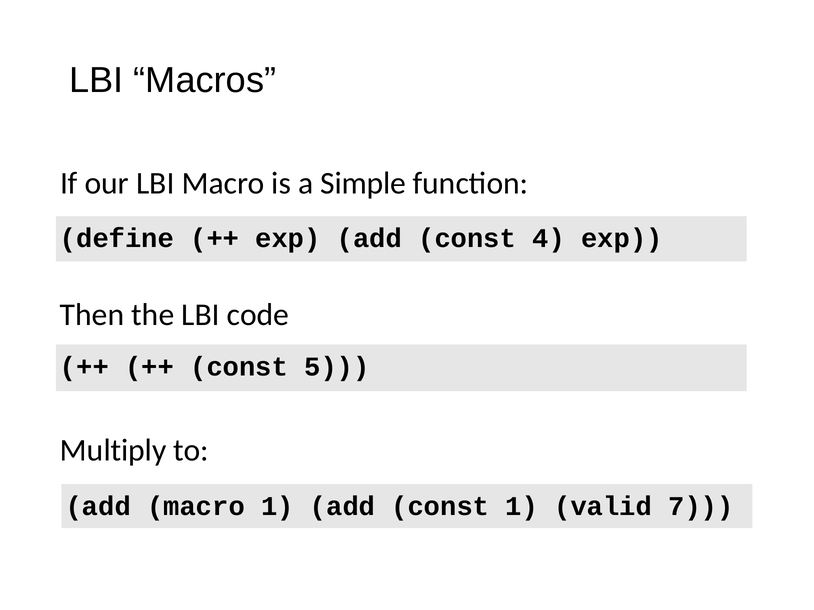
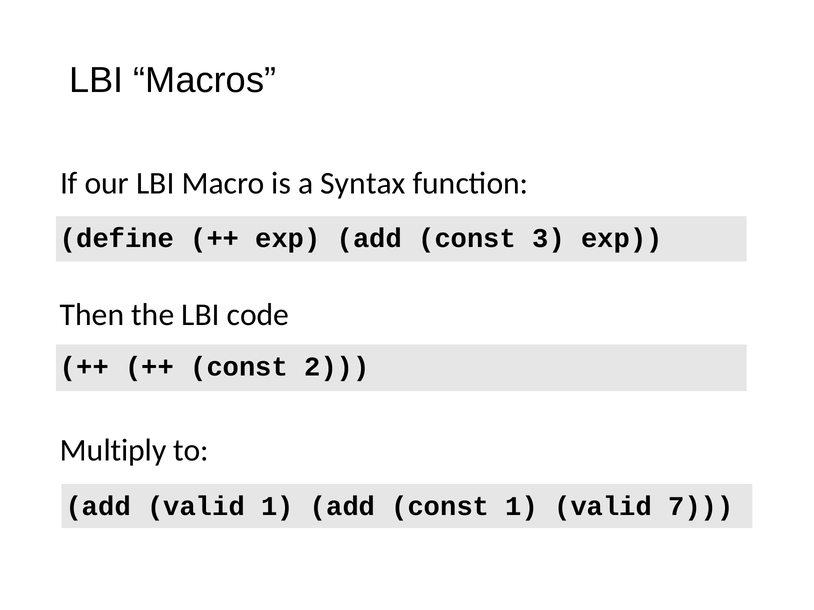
Simple: Simple -> Syntax (363, 184)
4: 4 -> 3 (549, 239)
5: 5 -> 2 (337, 367)
add macro: macro -> valid (196, 507)
